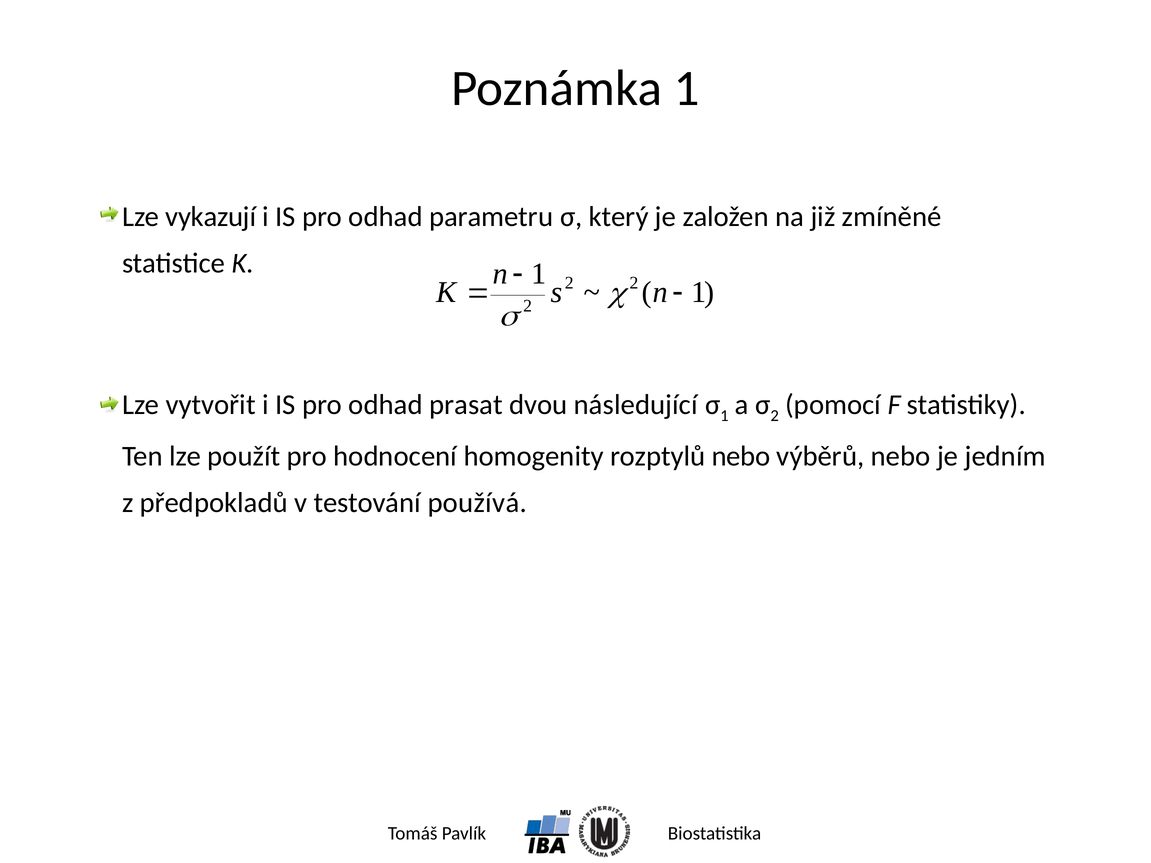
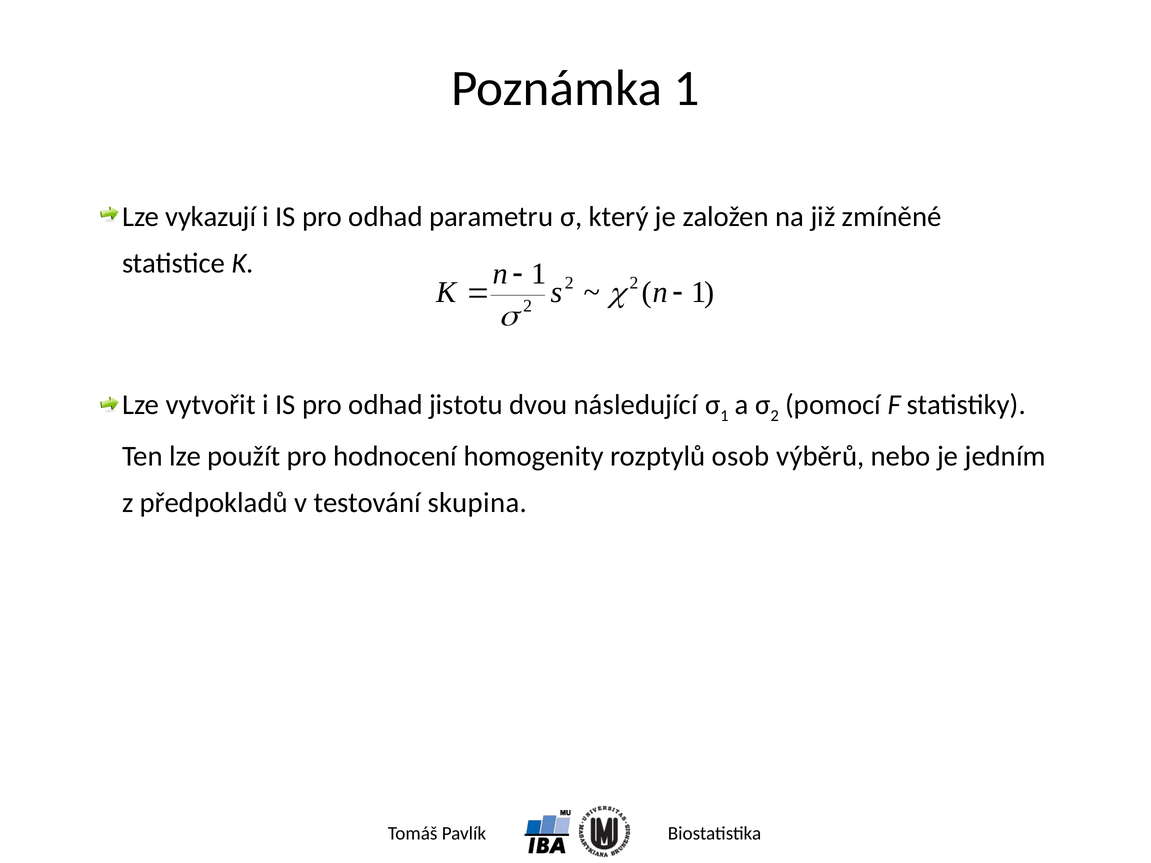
prasat: prasat -> jistotu (466, 405)
rozptylů nebo: nebo -> osob (741, 456)
používá: používá -> skupina (477, 503)
